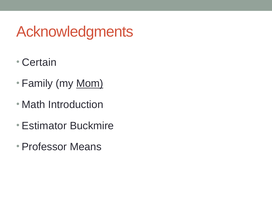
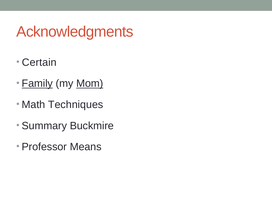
Family underline: none -> present (37, 83)
Introduction: Introduction -> Techniques (76, 105)
Estimator: Estimator -> Summary (44, 126)
